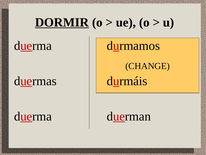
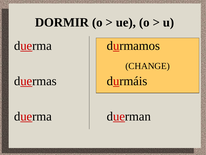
DORMIR underline: present -> none (62, 22)
